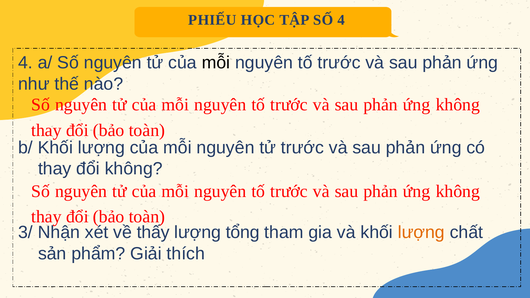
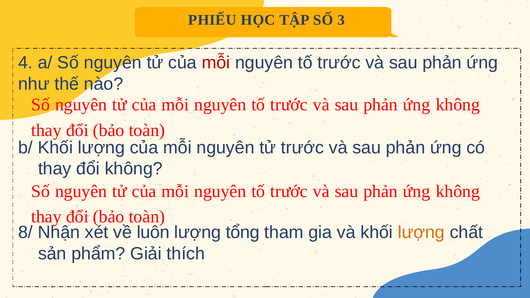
SỐ 4: 4 -> 3 (341, 20)
mỗi colour: black -> red (216, 63)
3/: 3/ -> 8/ (25, 232)
thấy: thấy -> luôn (153, 232)
